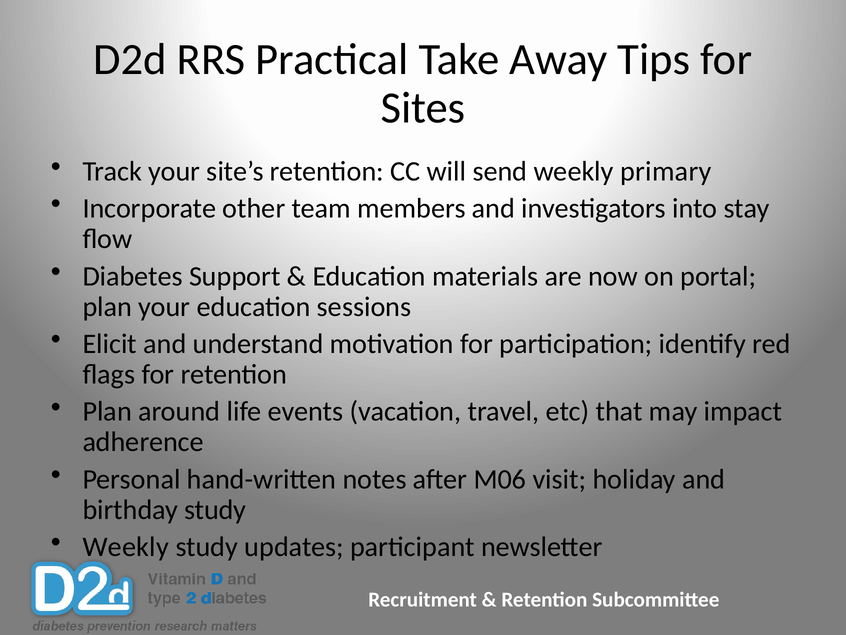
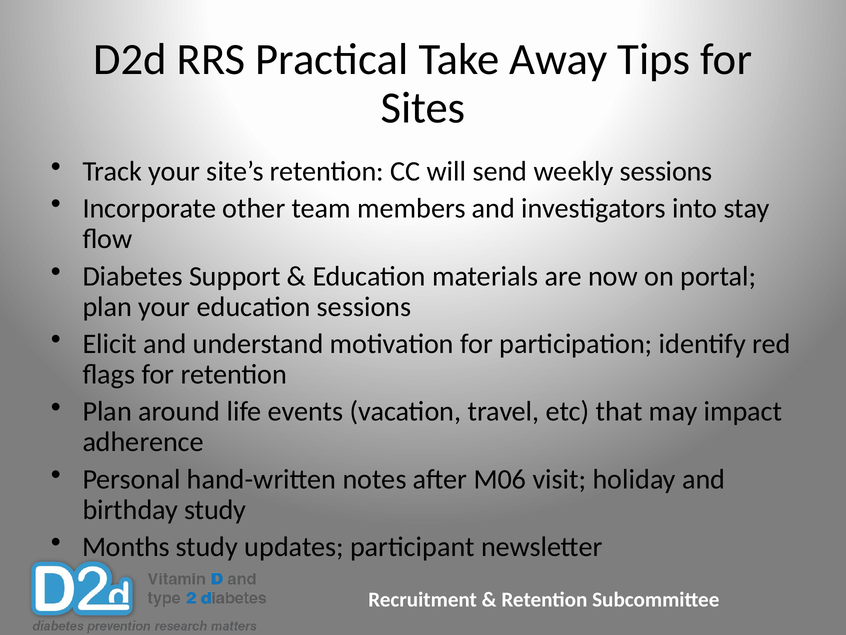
weekly primary: primary -> sessions (666, 171)
Weekly: Weekly -> Months (126, 547)
